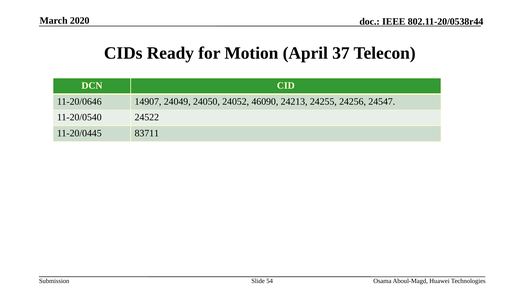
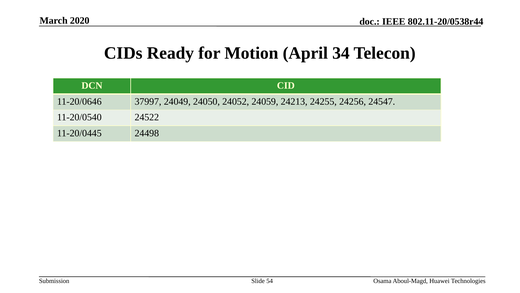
37: 37 -> 34 (341, 53)
14907: 14907 -> 37997 (148, 101)
46090: 46090 -> 24059 (265, 101)
83711: 83711 -> 24498 (147, 133)
